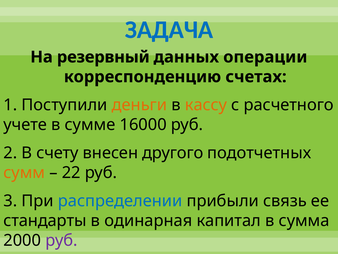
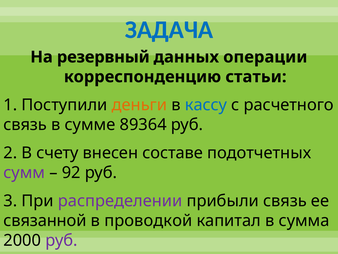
счетах: счетах -> статьи (256, 77)
кассу colour: orange -> blue (206, 105)
учете: учете -> связь (25, 125)
16000: 16000 -> 89364 (143, 125)
другого: другого -> составе (173, 153)
сумм colour: orange -> purple (24, 172)
22: 22 -> 92 (71, 172)
распределении colour: blue -> purple (120, 201)
стандарты: стандарты -> связанной (45, 220)
одинарная: одинарная -> проводкой (148, 220)
